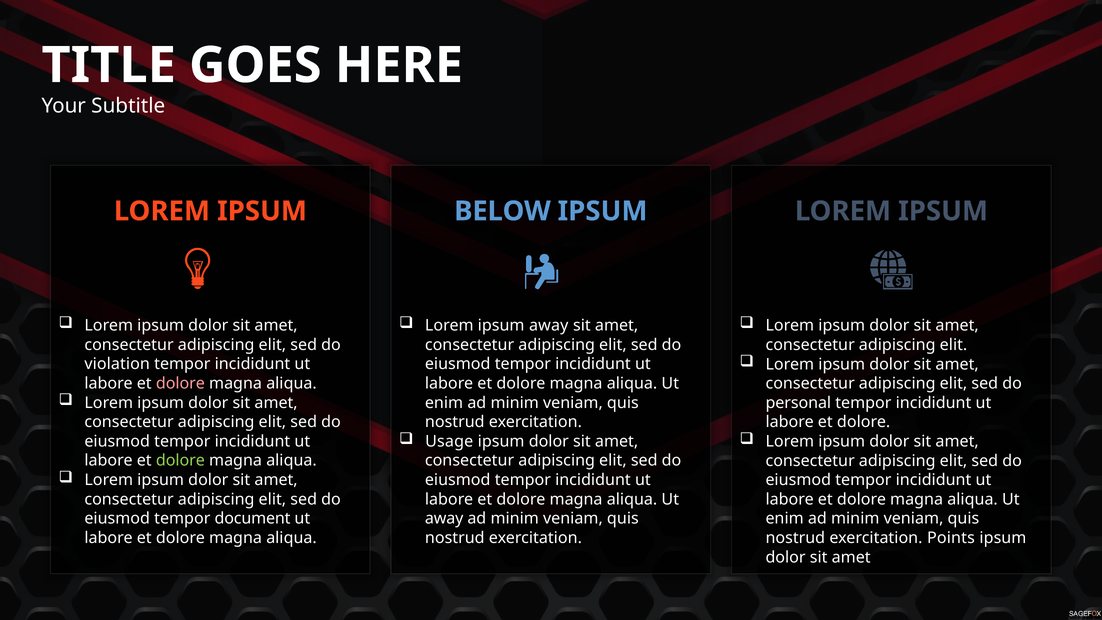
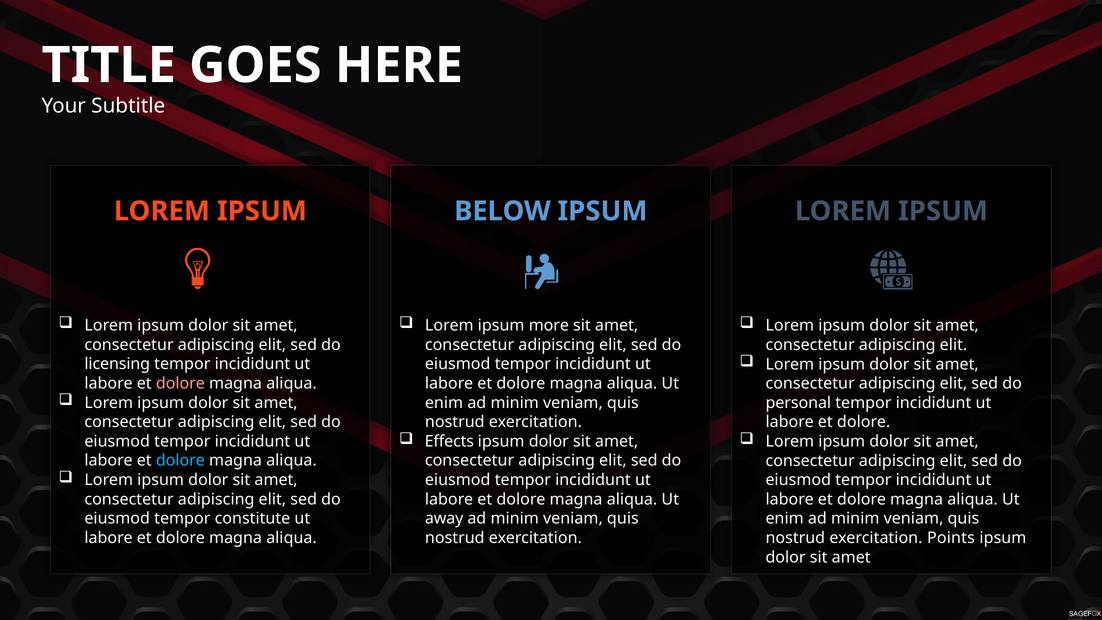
ipsum away: away -> more (549, 326)
violation: violation -> licensing (117, 364)
Usage: Usage -> Effects (449, 441)
dolore colour: light green -> light blue (180, 461)
document: document -> constitute (252, 518)
